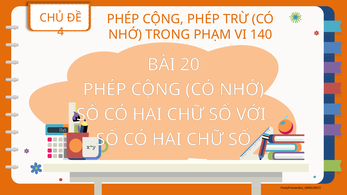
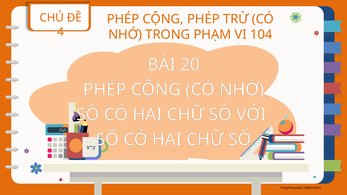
140: 140 -> 104 (261, 35)
